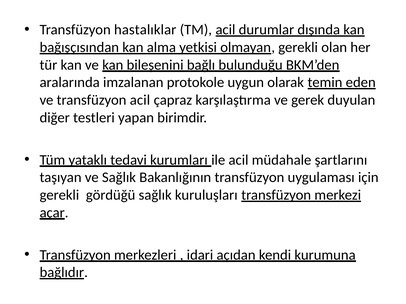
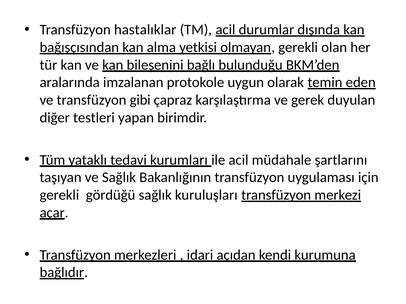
transfüzyon acil: acil -> gibi (140, 100)
